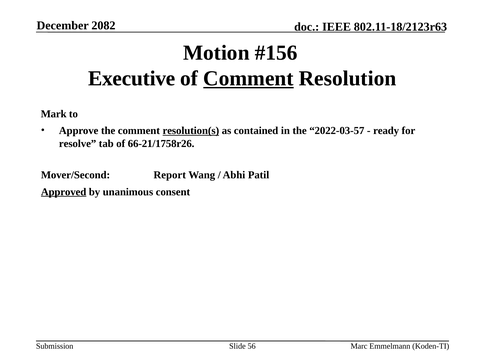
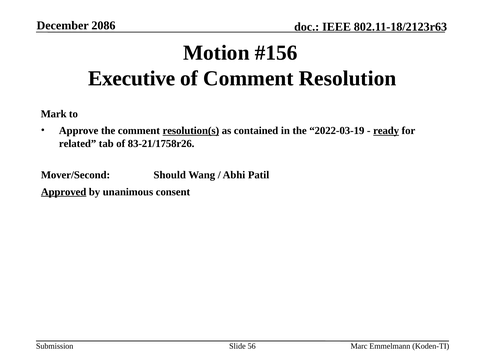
2082: 2082 -> 2086 (103, 25)
Comment underline: present -> none (248, 78)
2022-03-57: 2022-03-57 -> 2022-03-19 (337, 131)
ready underline: none -> present (386, 131)
resolve: resolve -> related (78, 143)
66-21/1758r26: 66-21/1758r26 -> 83-21/1758r26 (161, 143)
Report: Report -> Should (170, 175)
